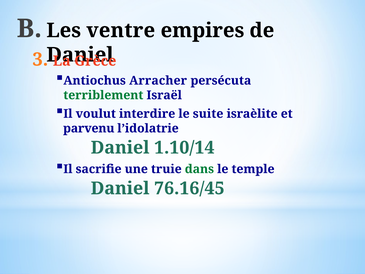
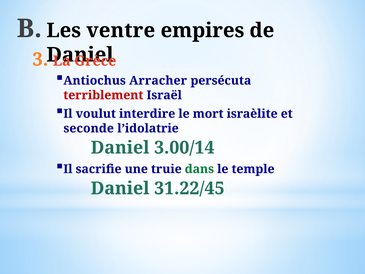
terriblement colour: green -> red (103, 95)
suite: suite -> mort (208, 114)
parvenu: parvenu -> seconde (89, 128)
1.10/14: 1.10/14 -> 3.00/14 (184, 148)
76.16/45: 76.16/45 -> 31.22/45 (189, 188)
